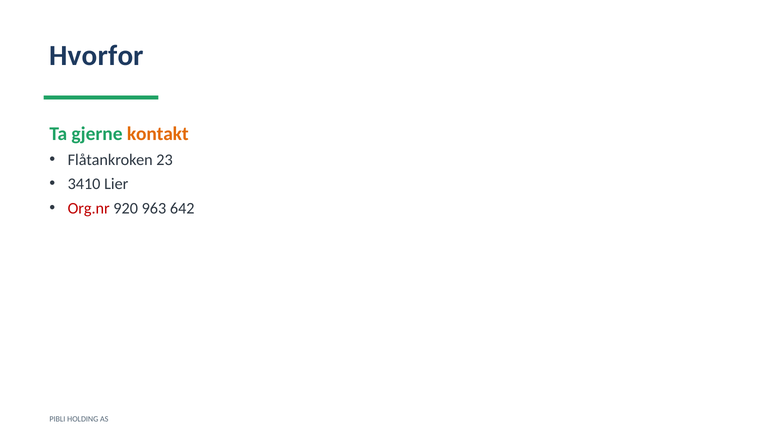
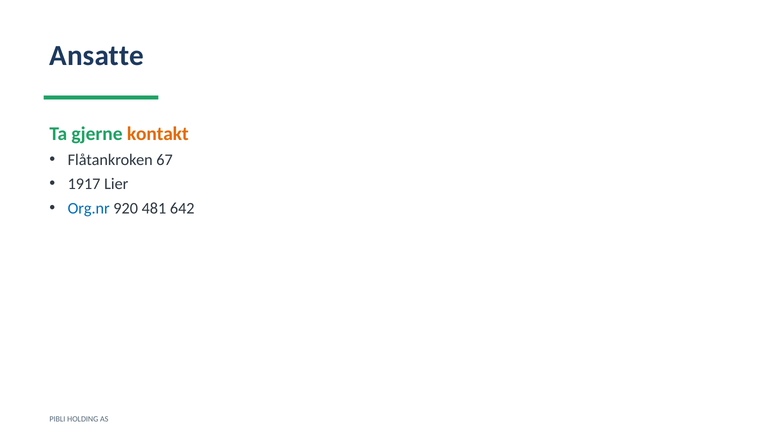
Hvorfor: Hvorfor -> Ansatte (97, 55)
23: 23 -> 67 (165, 160)
3410: 3410 -> 1917 (84, 184)
Org.nr colour: red -> blue (89, 208)
963: 963 -> 481 (154, 208)
